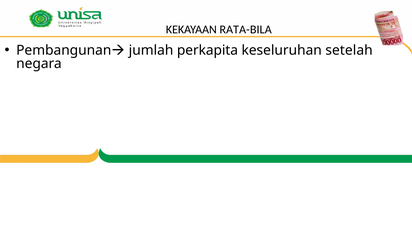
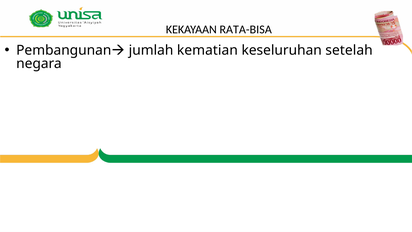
RATA-BILA: RATA-BILA -> RATA-BISA (246, 30)
perkapita: perkapita -> kematian (207, 50)
